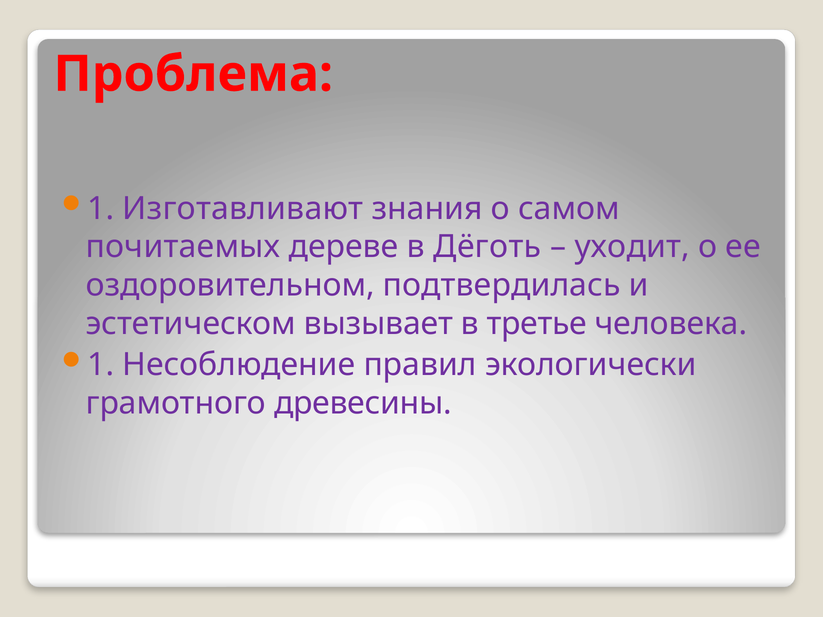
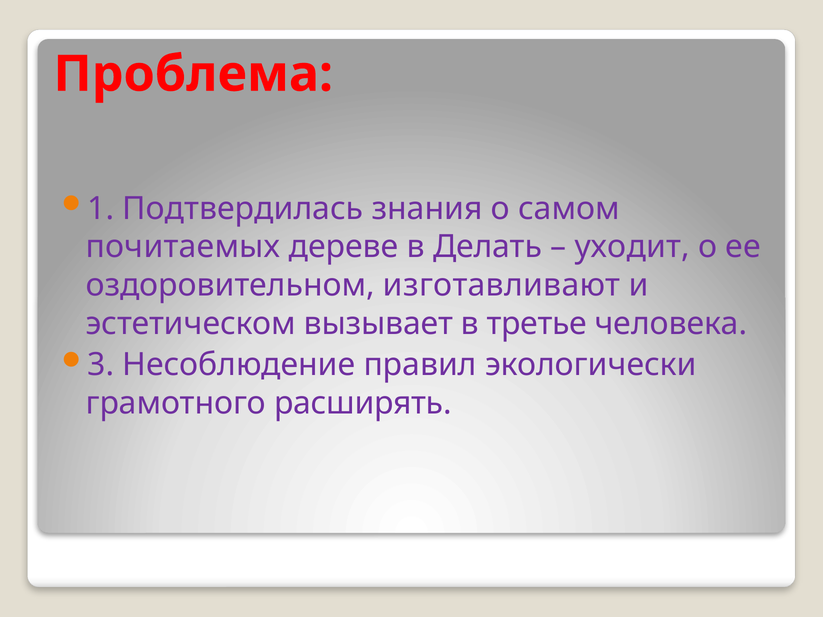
Изготавливают: Изготавливают -> Подтвердилась (243, 209)
Дёготь: Дёготь -> Делать (488, 247)
подтвердилась: подтвердилась -> изготавливают (502, 285)
1: 1 -> 3 (101, 365)
древесины: древесины -> расширять (363, 403)
